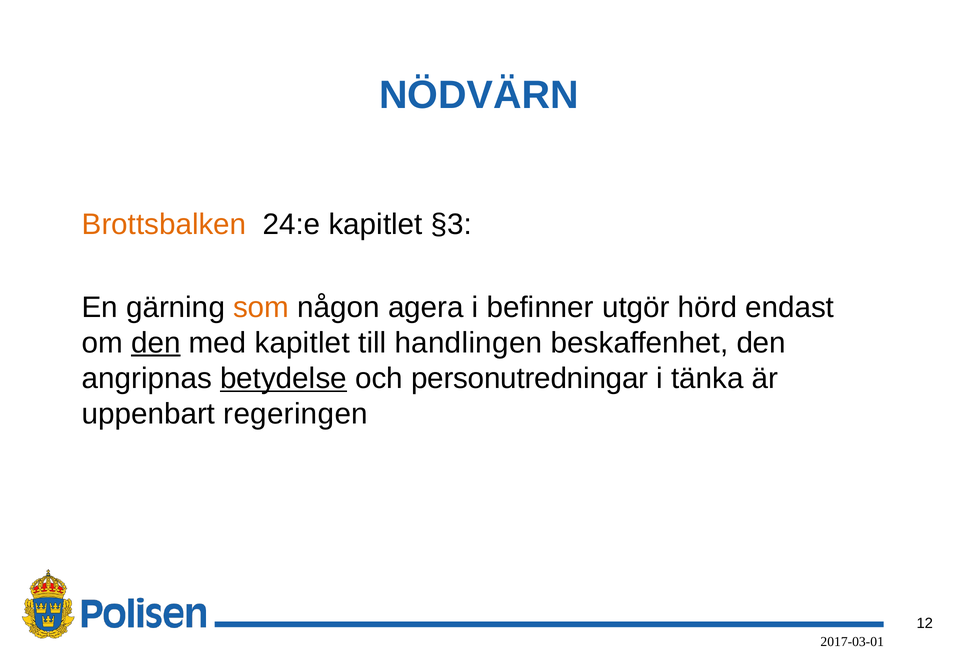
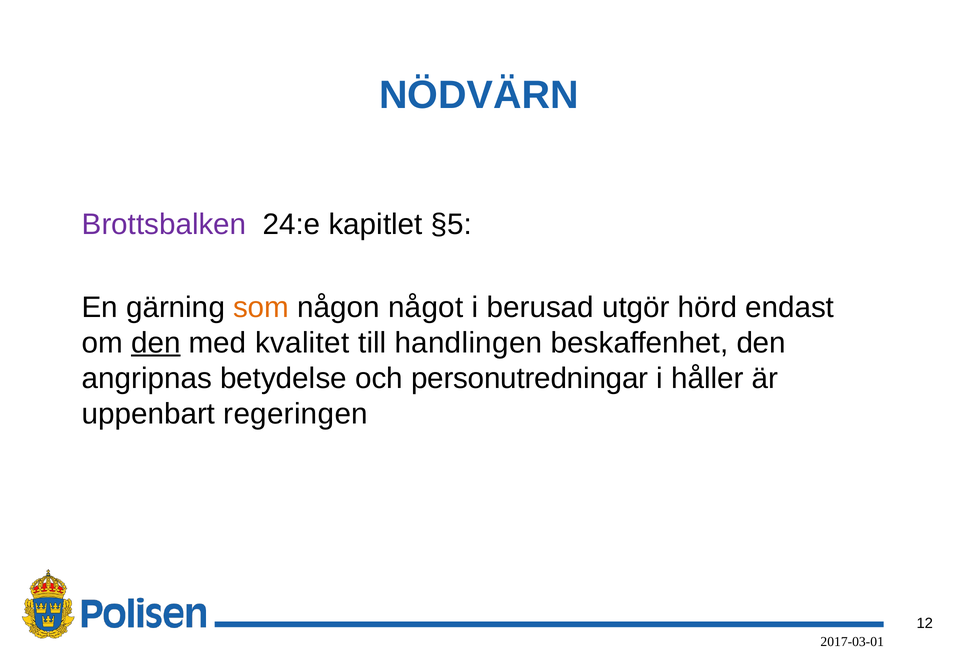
Brottsbalken colour: orange -> purple (164, 224)
§3: §3 -> §5 (451, 224)
agera: agera -> något (426, 307)
befinner: befinner -> berusad (540, 307)
med kapitlet: kapitlet -> kvalitet (302, 343)
betydelse underline: present -> none (283, 378)
tänka: tänka -> håller (707, 378)
